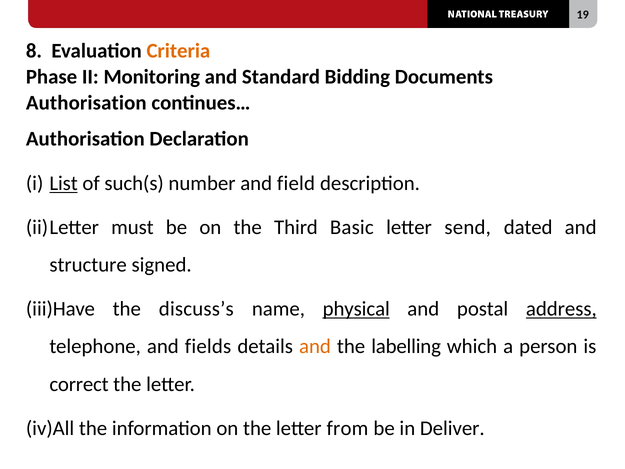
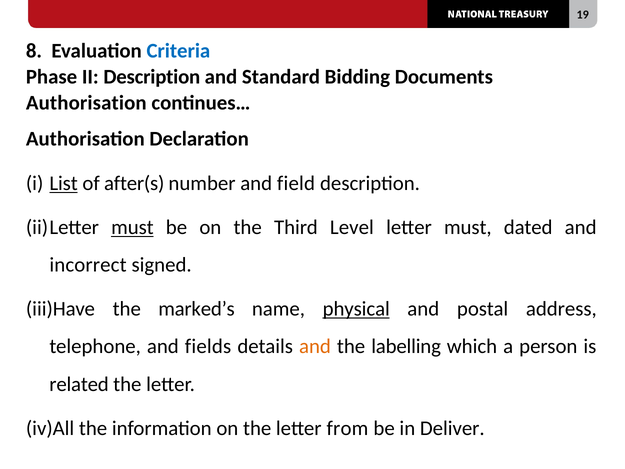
Criteria colour: orange -> blue (178, 51)
II Monitoring: Monitoring -> Description (152, 77)
such(s: such(s -> after(s (134, 183)
must underline: none -> present (132, 227)
Basic: Basic -> Level (352, 227)
letter send: send -> must (468, 227)
structure: structure -> incorrect (88, 265)
discuss’s: discuss’s -> marked’s (197, 309)
address underline: present -> none (561, 309)
correct: correct -> related (79, 384)
